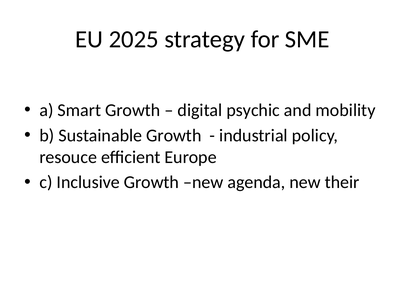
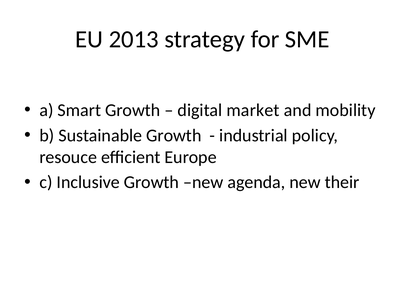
2025: 2025 -> 2013 (134, 39)
psychic: psychic -> market (253, 110)
